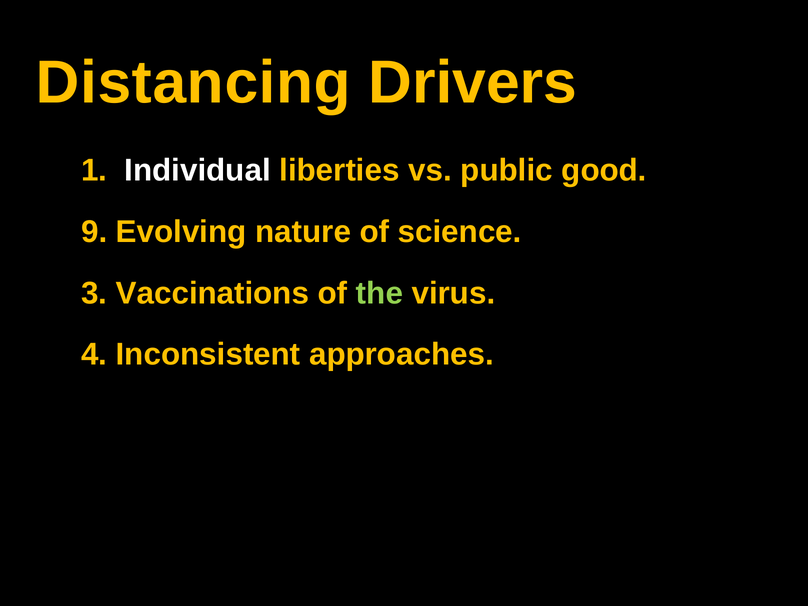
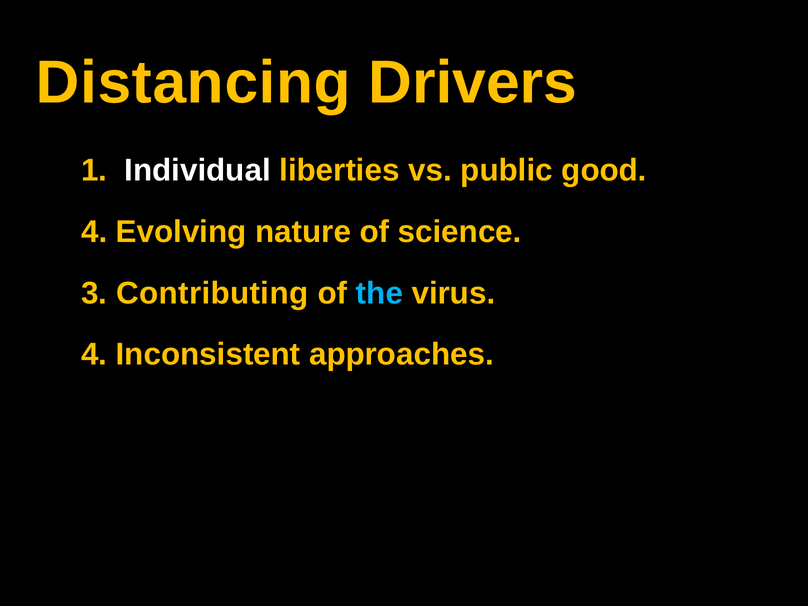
2 9: 9 -> 4 (94, 232)
Vaccinations: Vaccinations -> Contributing (212, 293)
the colour: light green -> light blue (380, 293)
